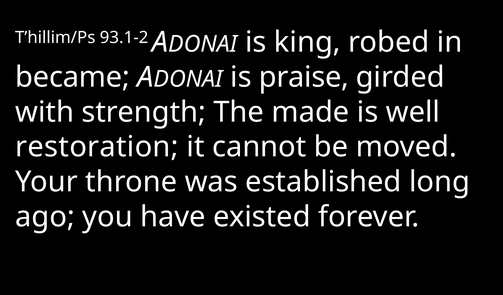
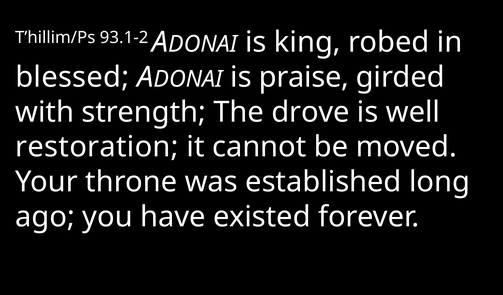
became: became -> blessed (72, 77)
made: made -> drove (311, 112)
